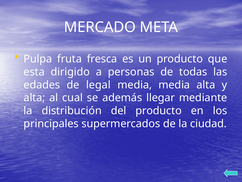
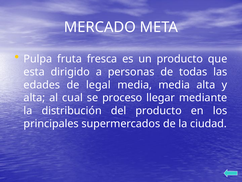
además: además -> proceso (122, 98)
